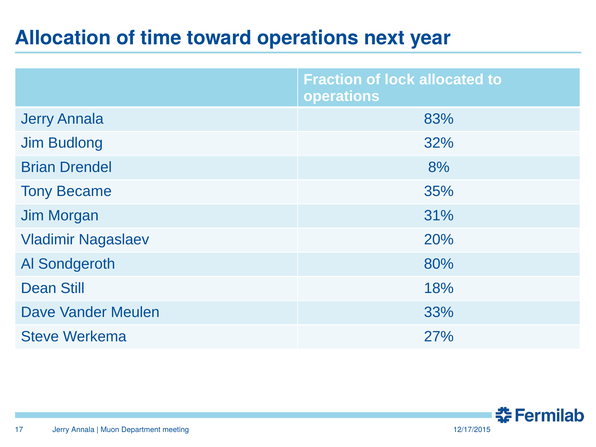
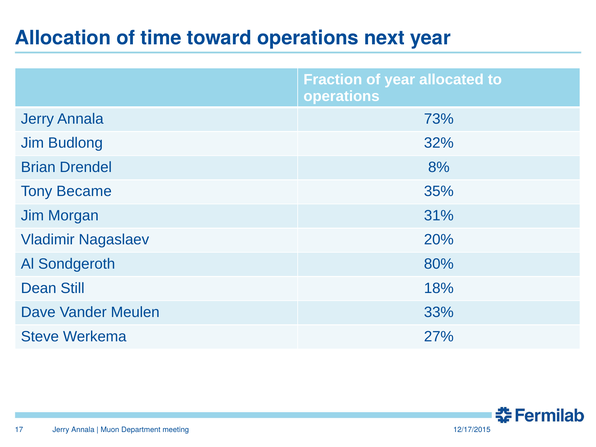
of lock: lock -> year (400, 80)
83%: 83% -> 73% (439, 119)
